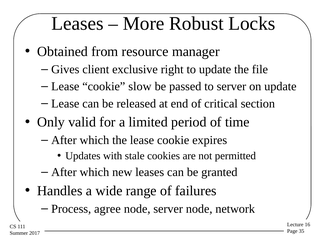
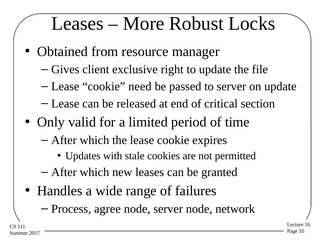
slow: slow -> need (140, 86)
